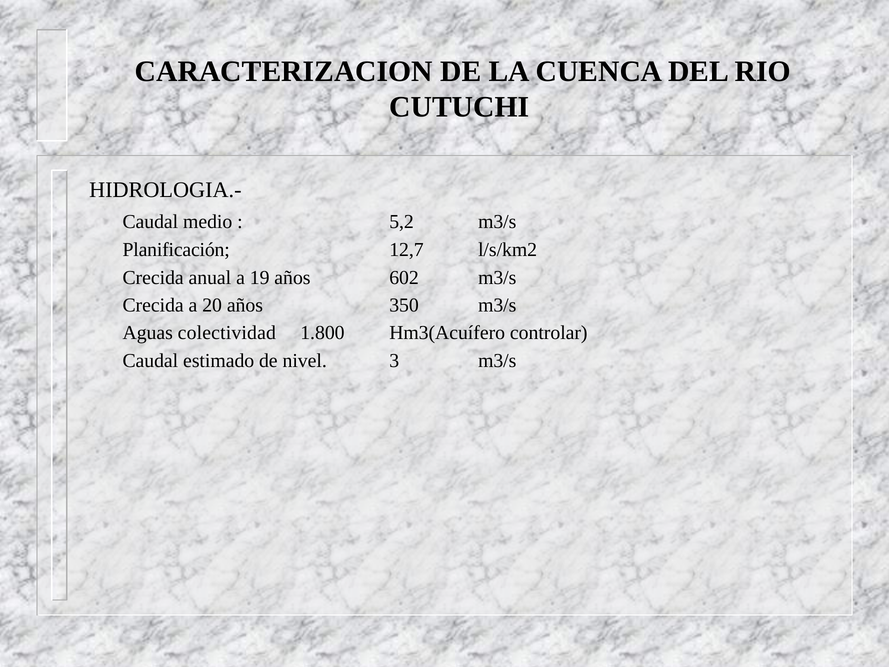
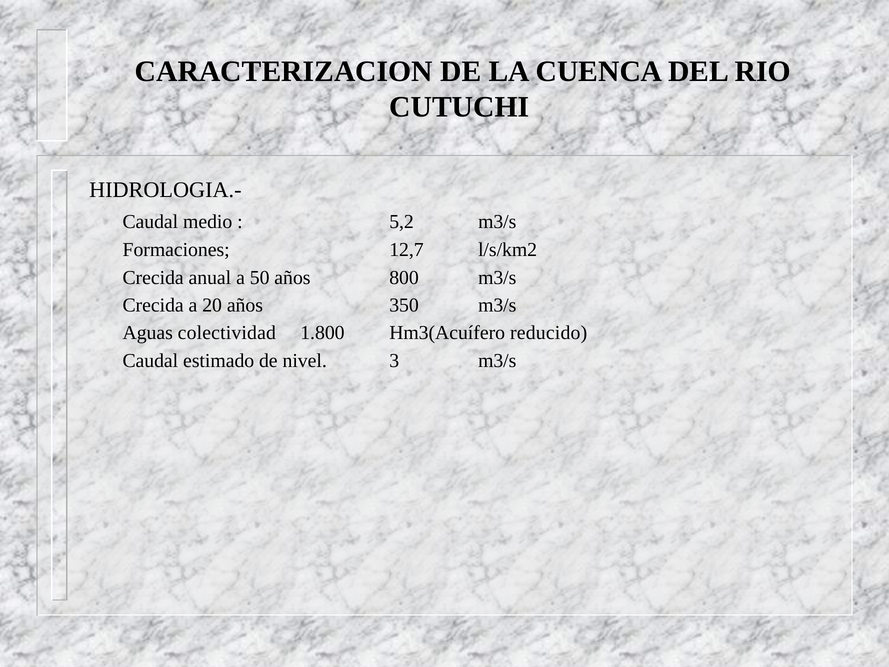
Planificación: Planificación -> Formaciones (176, 250)
19: 19 -> 50 (260, 277)
602: 602 -> 800 (404, 277)
controlar: controlar -> reducido (549, 333)
